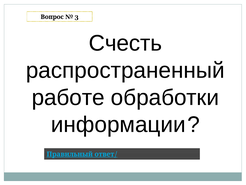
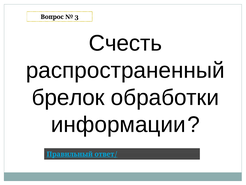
работе: работе -> брелок (68, 97)
